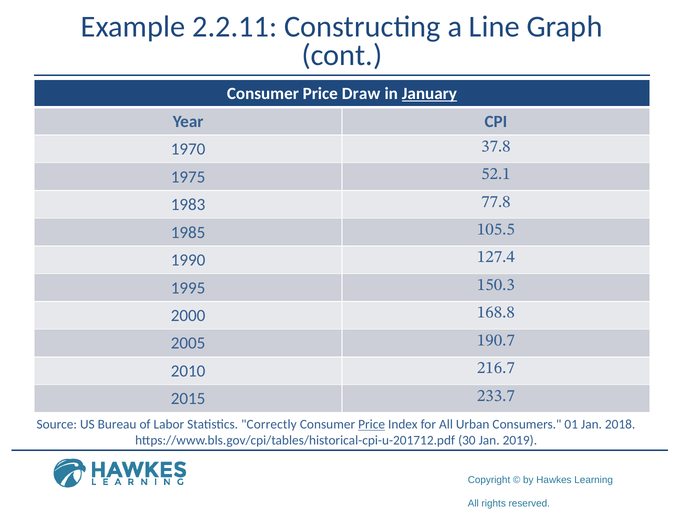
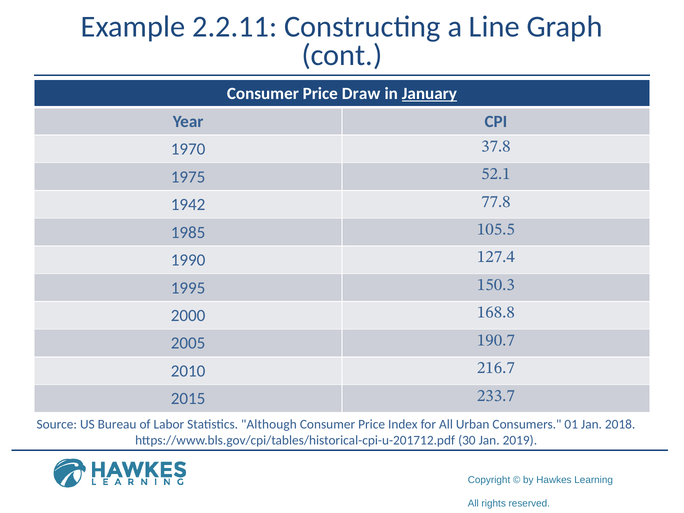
1983: 1983 -> 1942 (188, 205)
Correctly: Correctly -> Although (269, 425)
Price underline: present -> none (372, 425)
